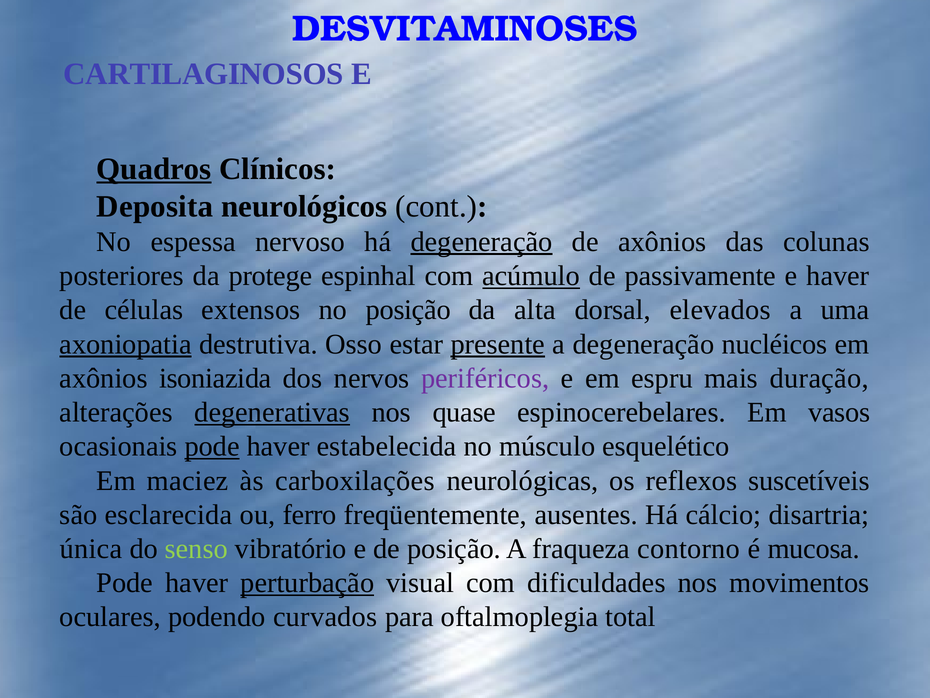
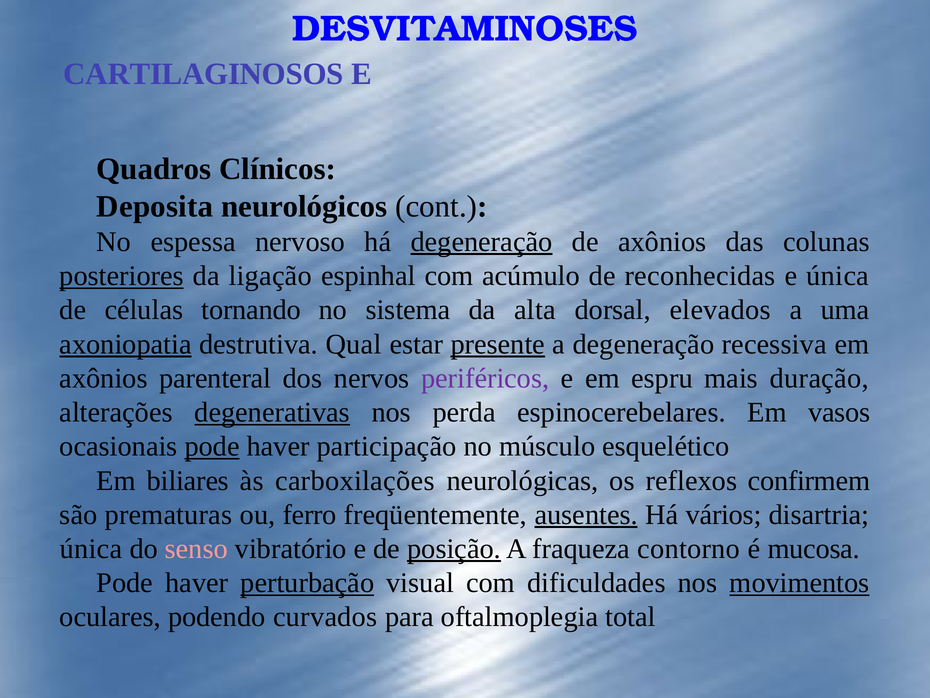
Quadros underline: present -> none (154, 169)
posteriores underline: none -> present (122, 276)
protege: protege -> ligação (270, 276)
acúmulo underline: present -> none (531, 276)
passivamente: passivamente -> reconhecidas (700, 276)
e haver: haver -> única (838, 276)
extensos: extensos -> tornando (251, 310)
no posição: posição -> sistema (408, 310)
Osso: Osso -> Qual (354, 344)
nucléicos: nucléicos -> recessiva (774, 344)
isoniazida: isoniazida -> parenteral (215, 378)
quase: quase -> perda (464, 412)
estabelecida: estabelecida -> participação (387, 446)
maciez: maciez -> biliares (188, 480)
suscetíveis: suscetíveis -> confirmem (809, 480)
esclarecida: esclarecida -> prematuras (168, 514)
ausentes underline: none -> present (586, 514)
cálcio: cálcio -> vários (724, 514)
senso colour: light green -> pink (196, 548)
posição underline: none -> present (454, 548)
movimentos underline: none -> present (800, 583)
